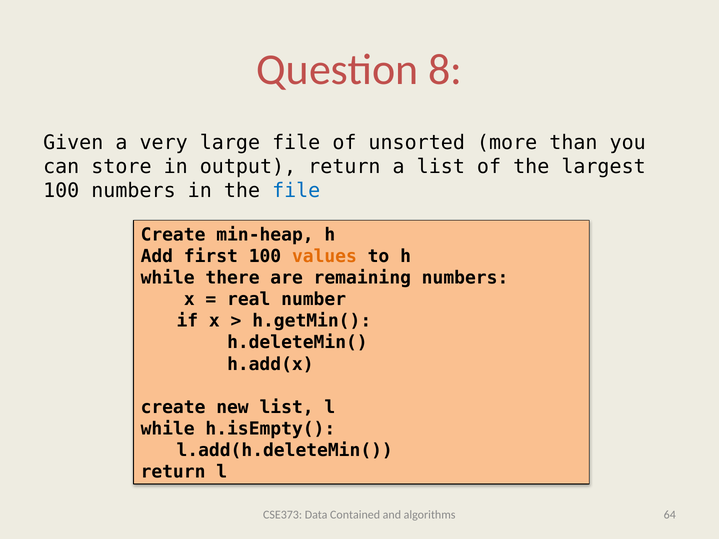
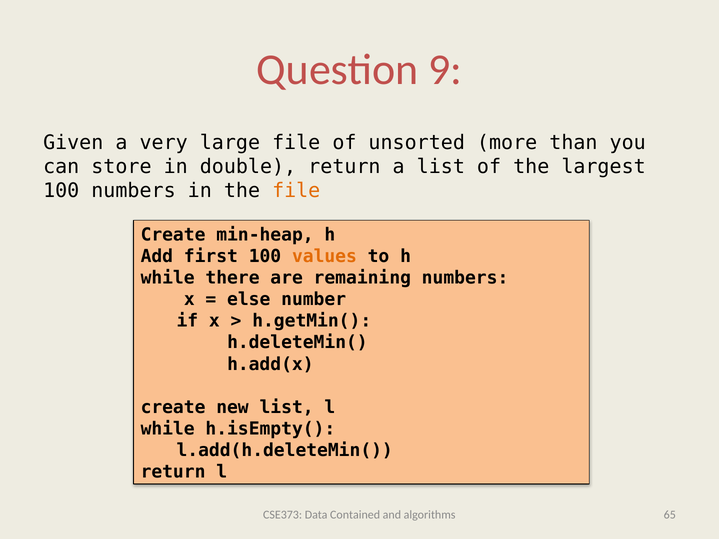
8: 8 -> 9 (445, 70)
output: output -> double (248, 167)
file colour: blue -> orange (296, 191)
real: real -> else (249, 300)
64: 64 -> 65 (670, 515)
